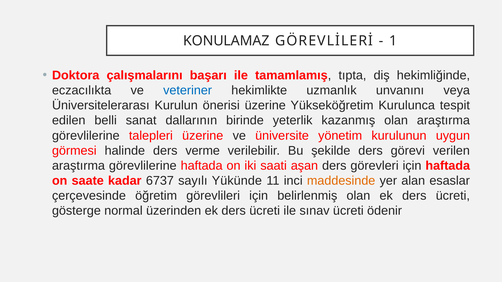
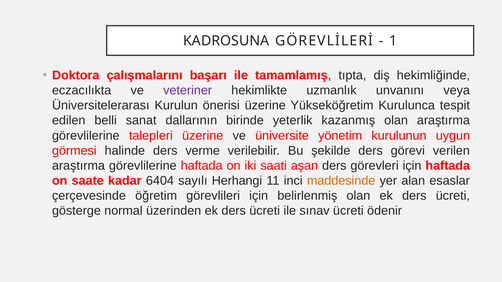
KONULAMAZ: KONULAMAZ -> KADROSUNA (226, 41)
veteriner colour: blue -> purple (188, 91)
6737: 6737 -> 6404 (160, 181)
Yükünde: Yükünde -> Herhangi (237, 181)
